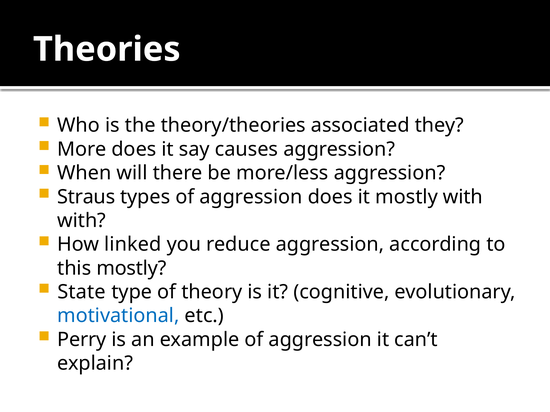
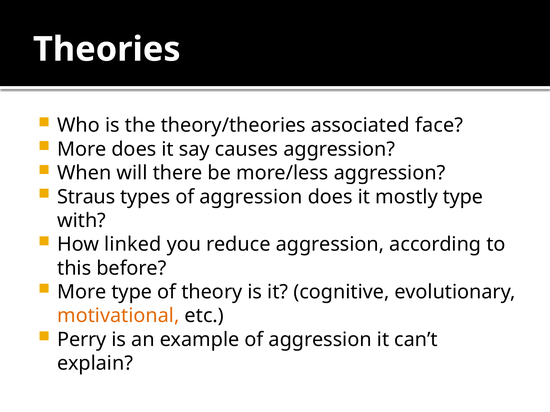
they: they -> face (439, 126)
mostly with: with -> type (463, 197)
this mostly: mostly -> before (131, 268)
State: State -> More (82, 292)
motivational colour: blue -> orange (118, 316)
